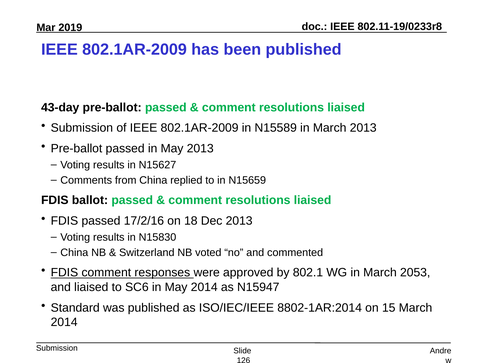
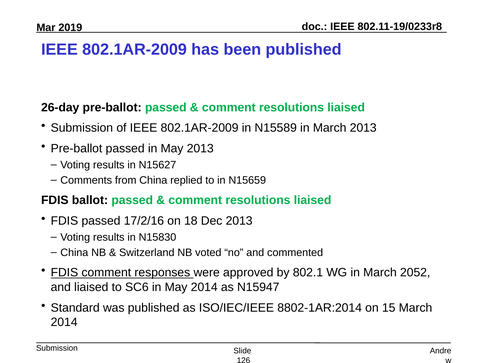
43-day: 43-day -> 26-day (60, 107)
2053: 2053 -> 2052 (415, 272)
